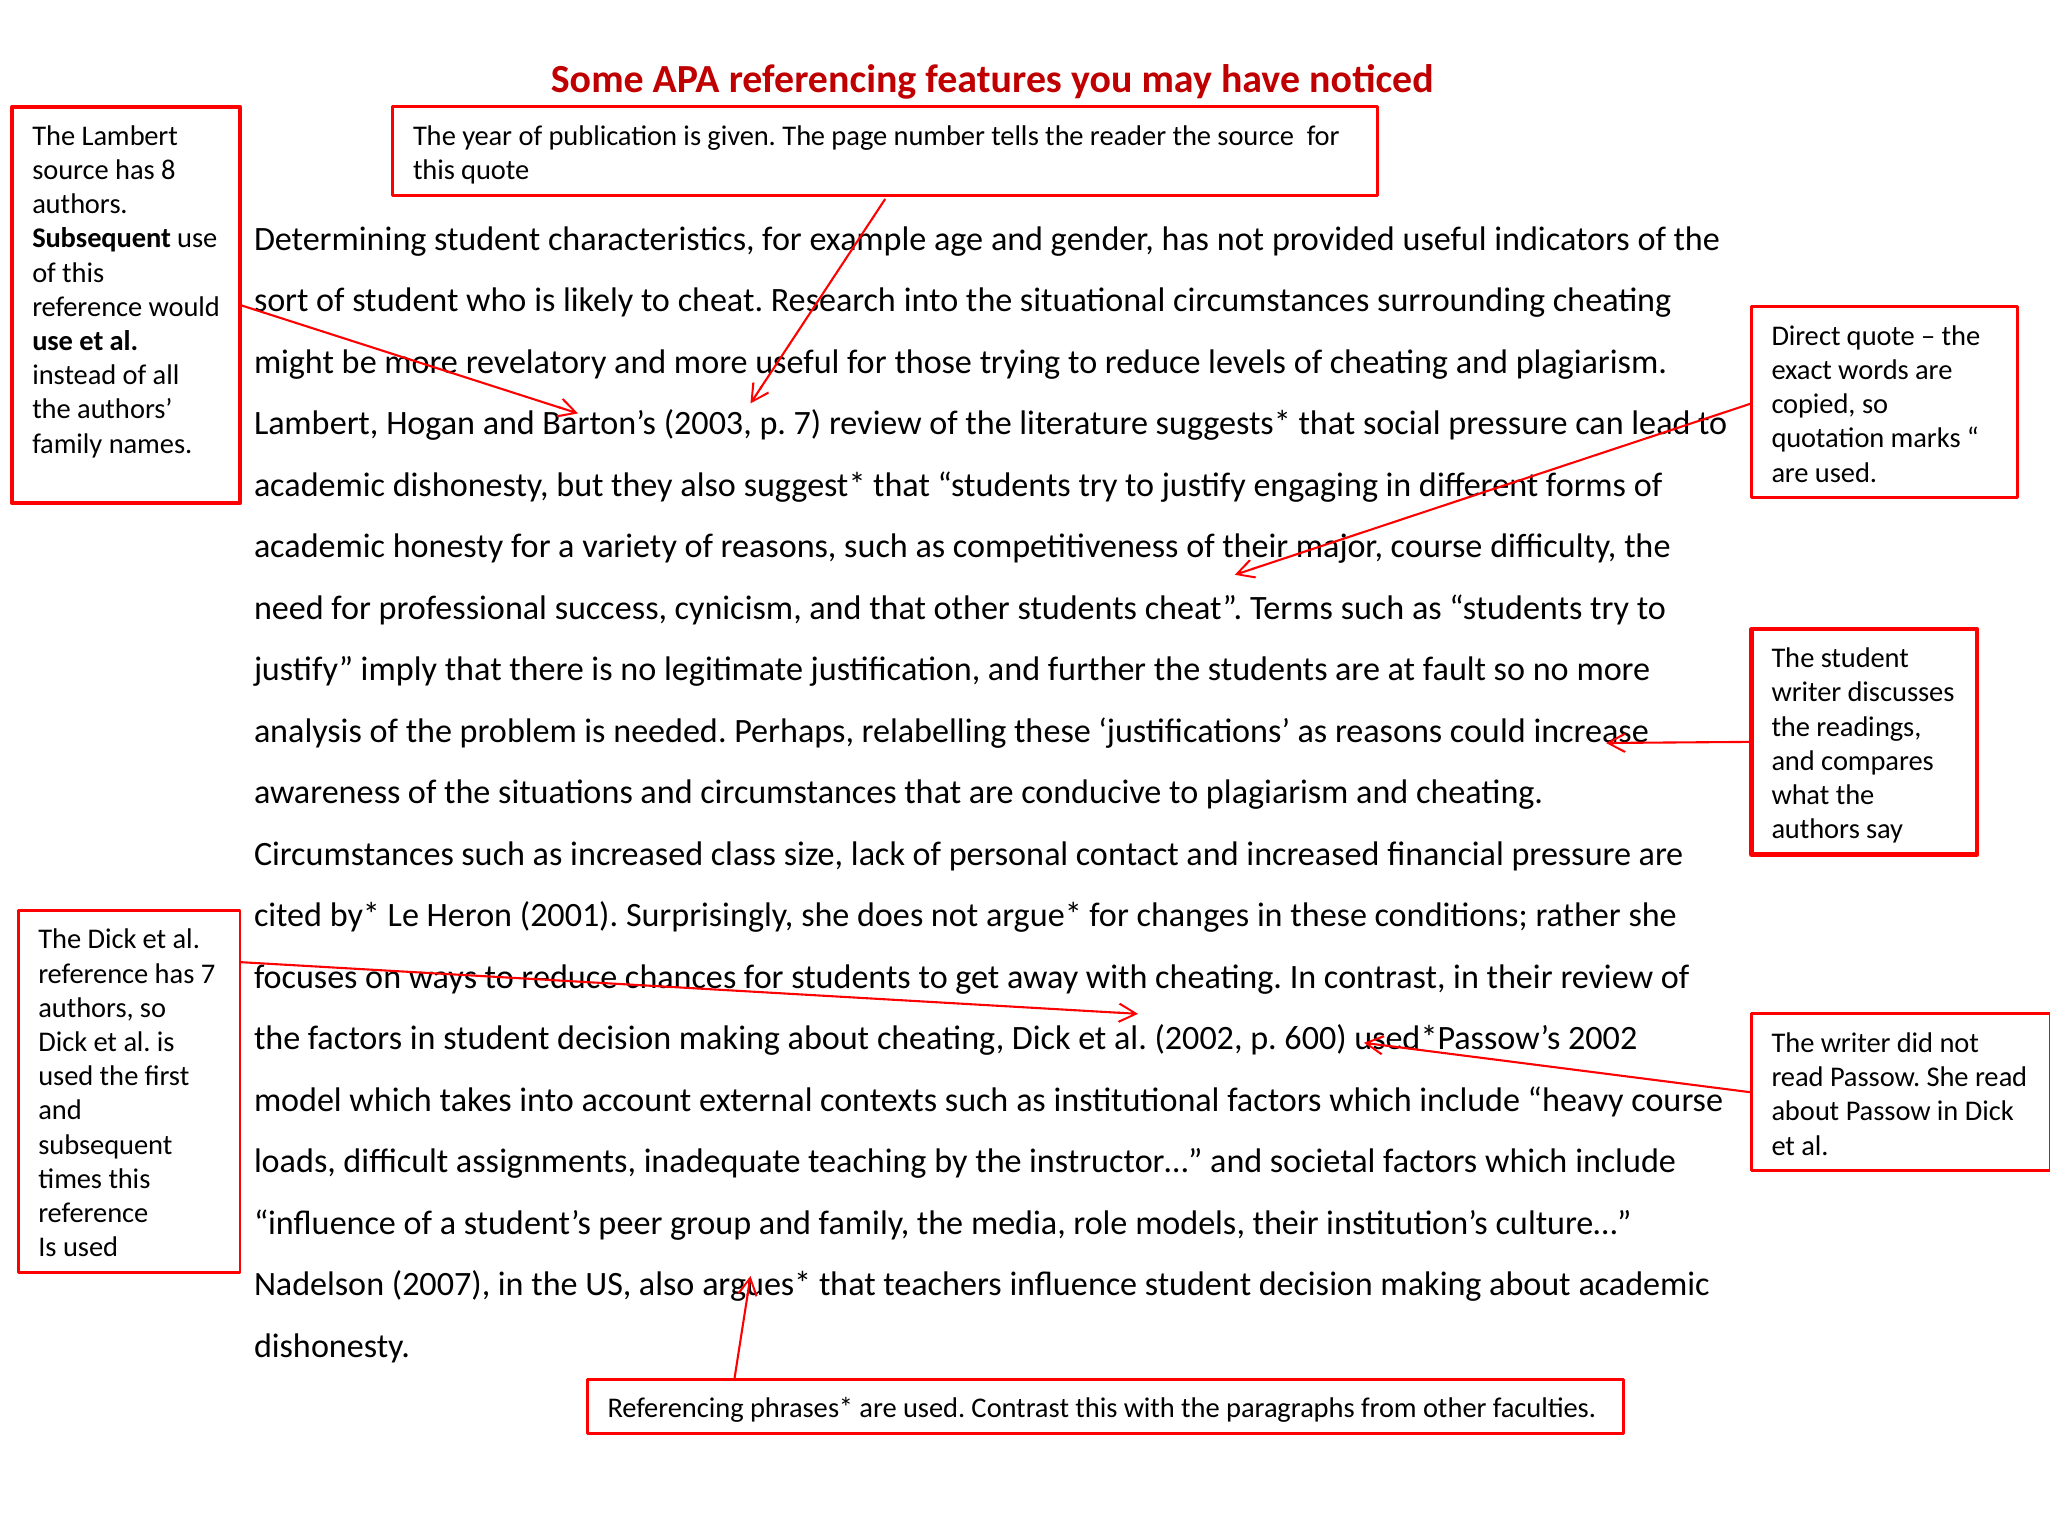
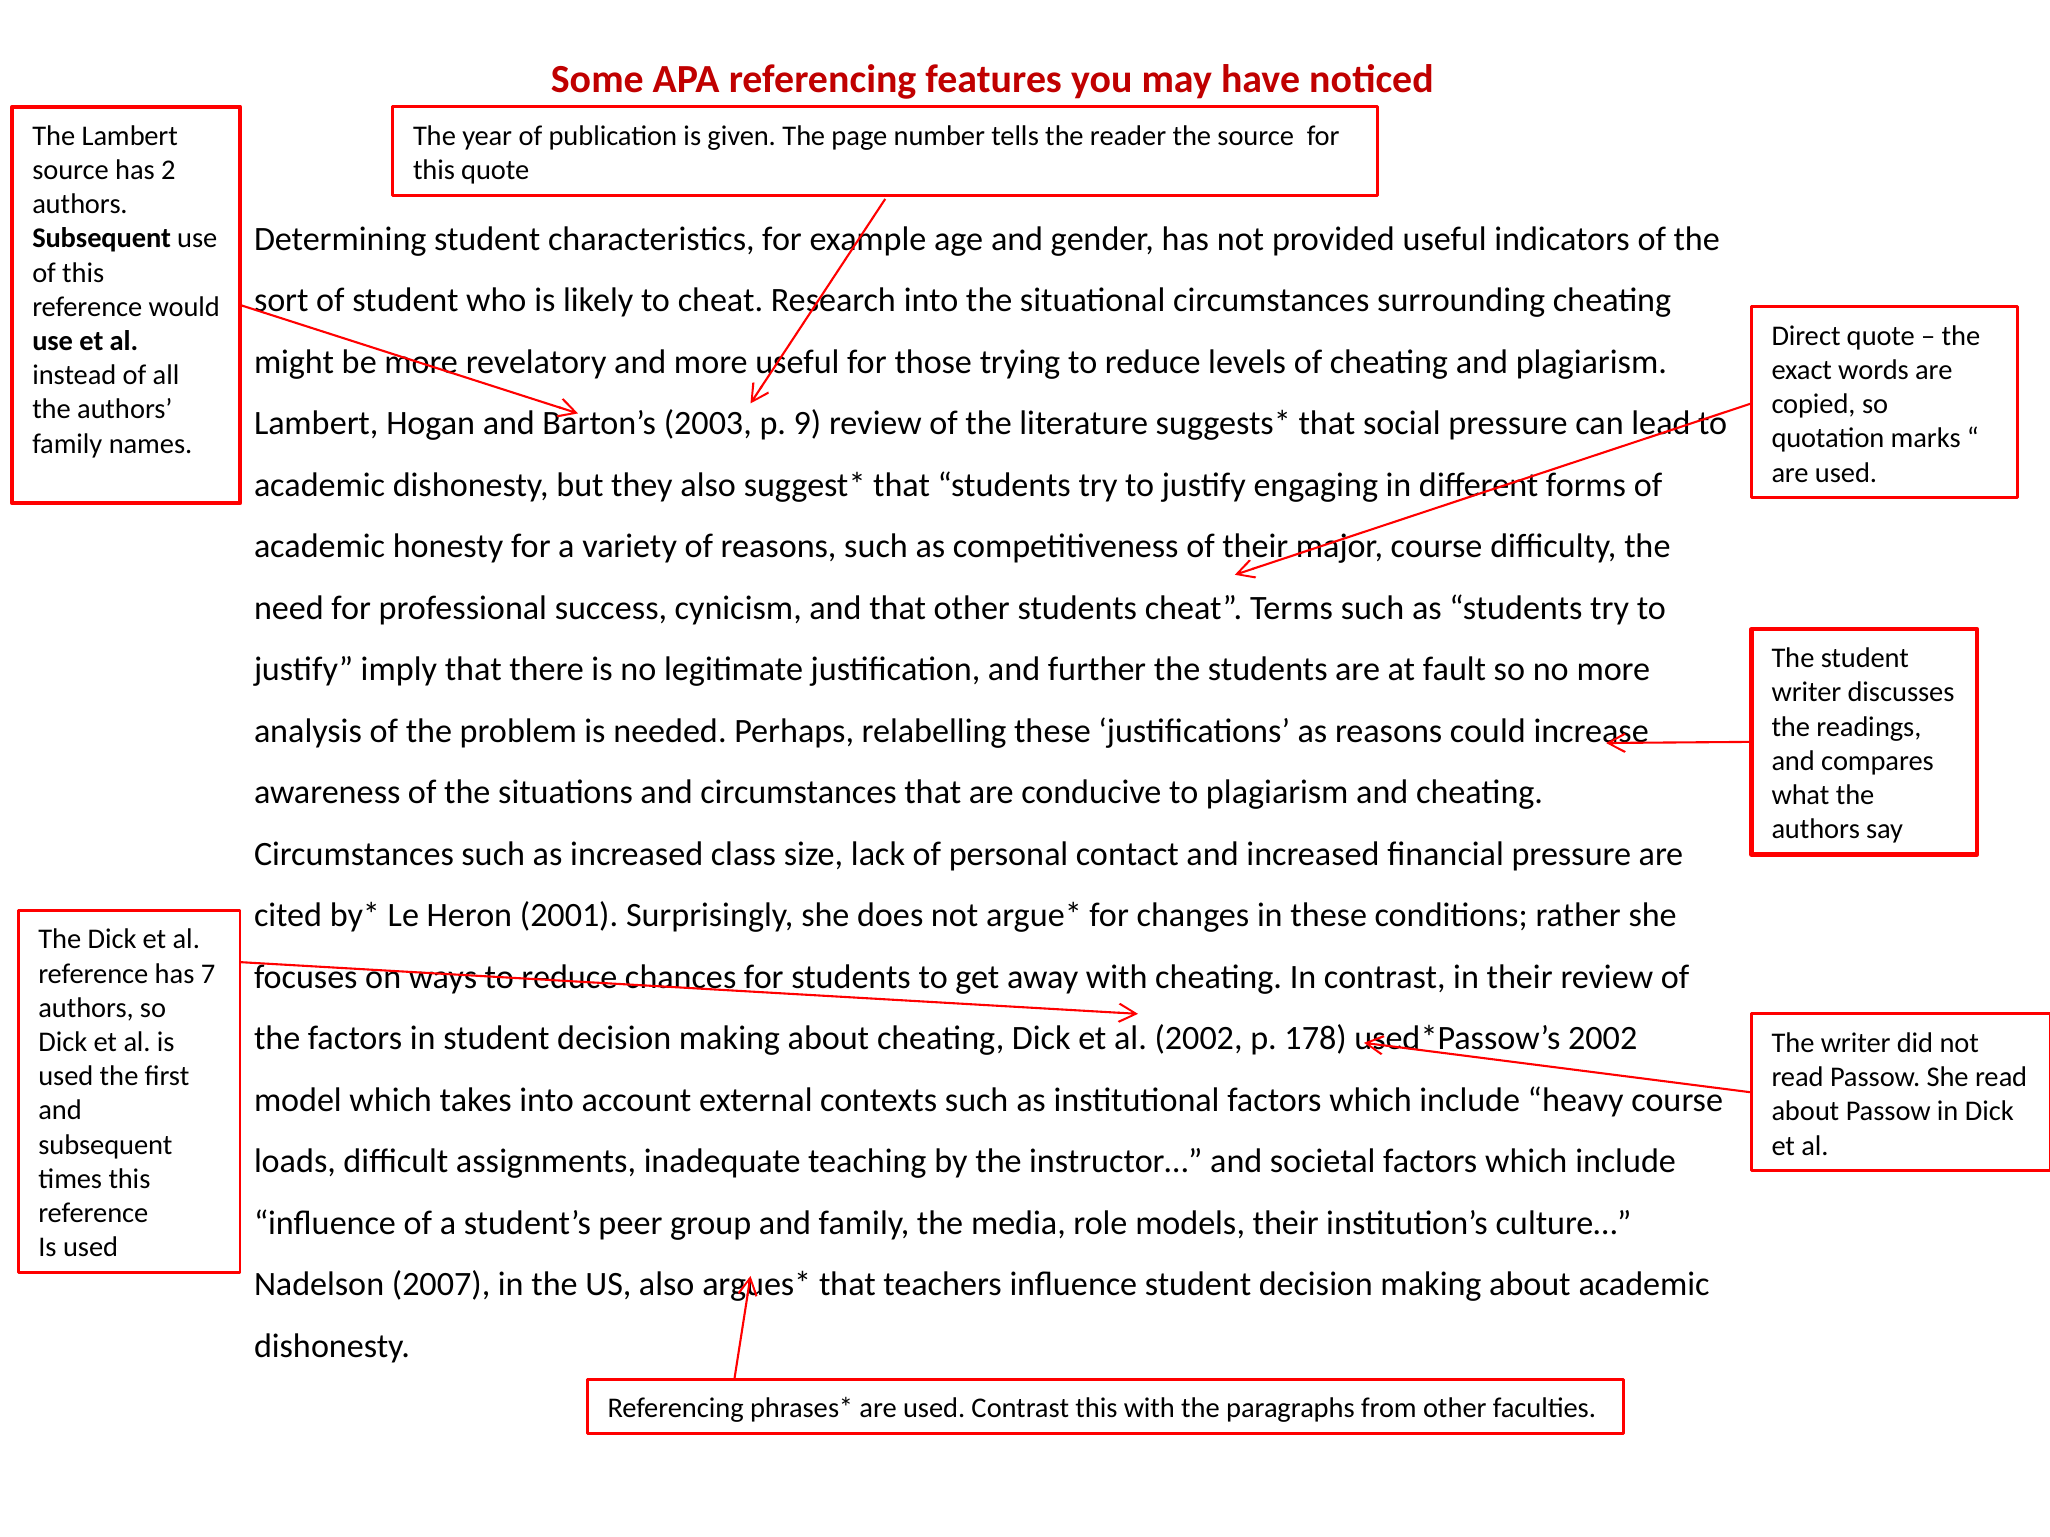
8: 8 -> 2 (168, 170)
p 7: 7 -> 9 (808, 424)
600: 600 -> 178 (1316, 1039)
